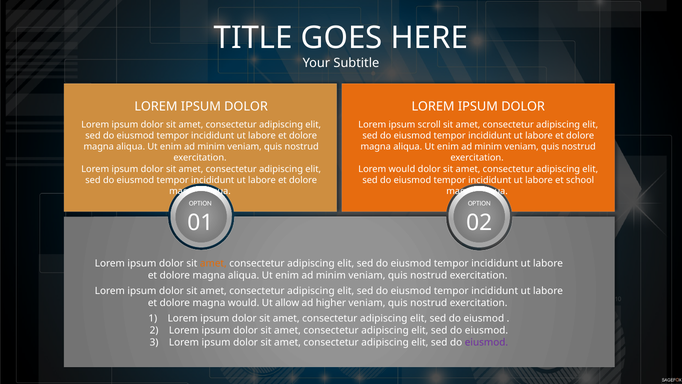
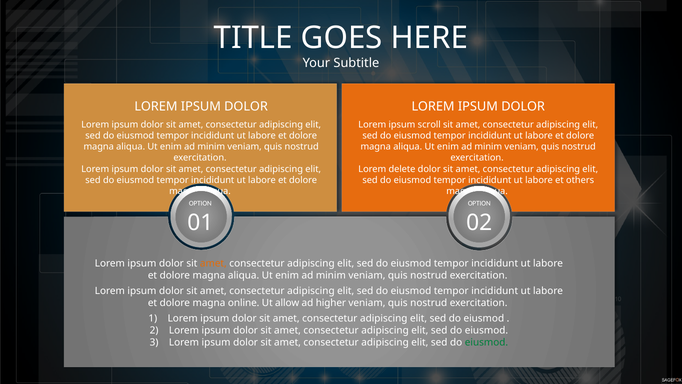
Lorem would: would -> delete (402, 169)
school: school -> others (580, 180)
magna would: would -> online (244, 303)
eiusmod colour: purple -> green (486, 342)
